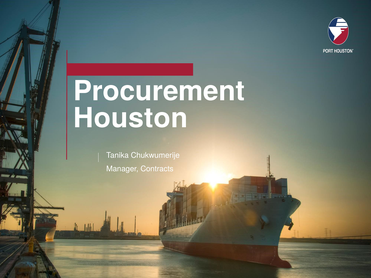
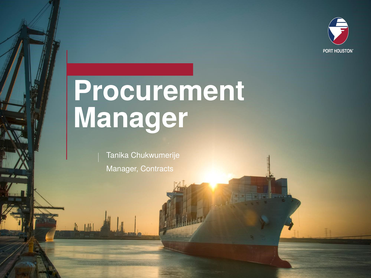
Houston: Houston -> Manager (131, 118)
